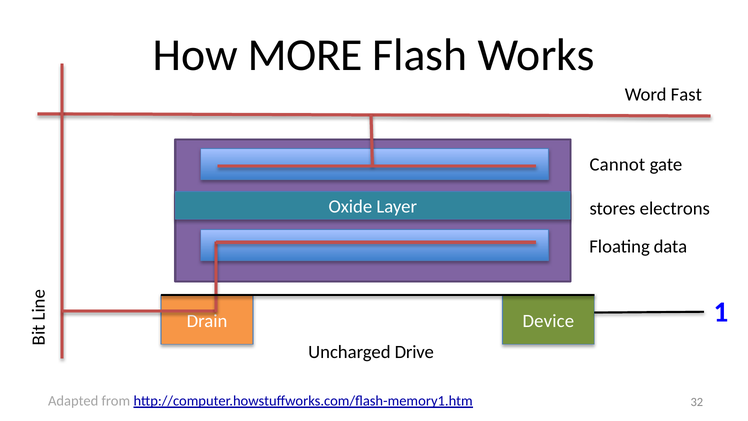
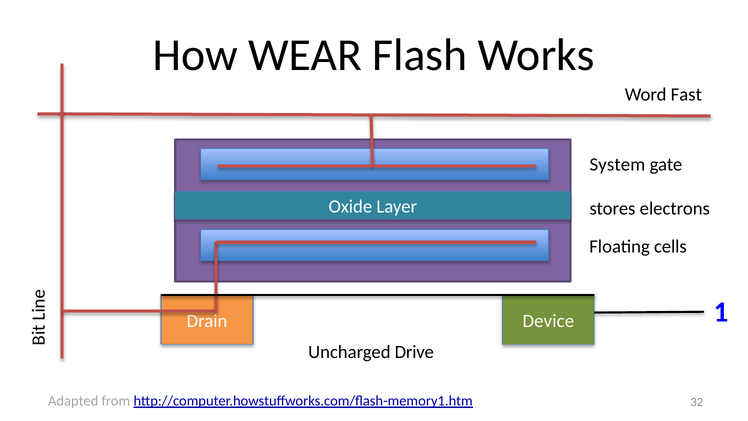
MORE: MORE -> WEAR (305, 55)
Cannot: Cannot -> System (617, 165)
data: data -> cells (670, 247)
